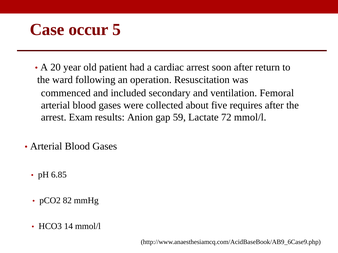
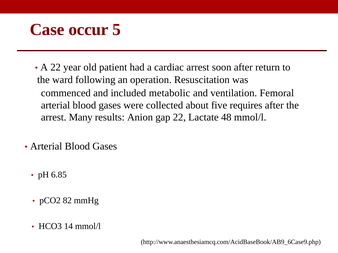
A 20: 20 -> 22 (56, 67)
secondary: secondary -> metabolic (170, 93)
Exam: Exam -> Many (81, 118)
gap 59: 59 -> 22 (179, 118)
72: 72 -> 48 (226, 118)
